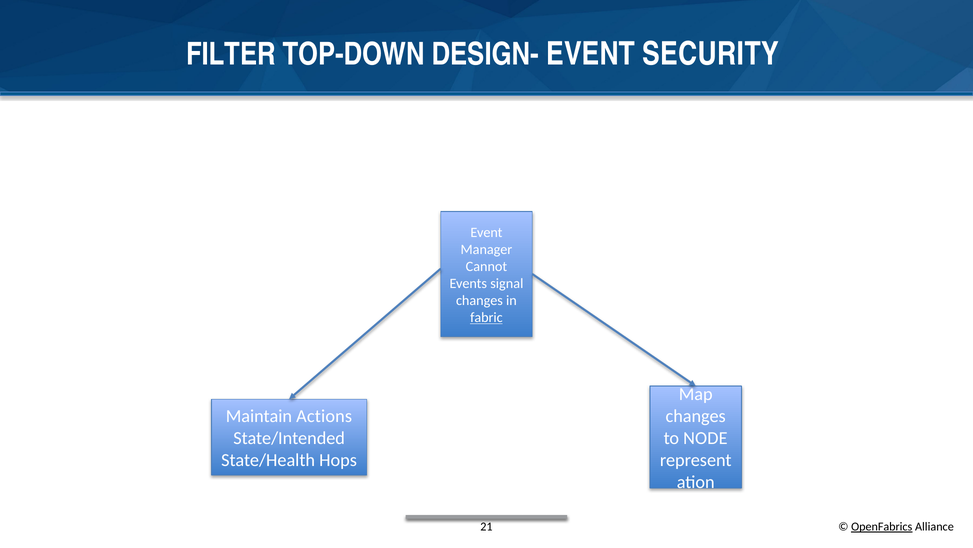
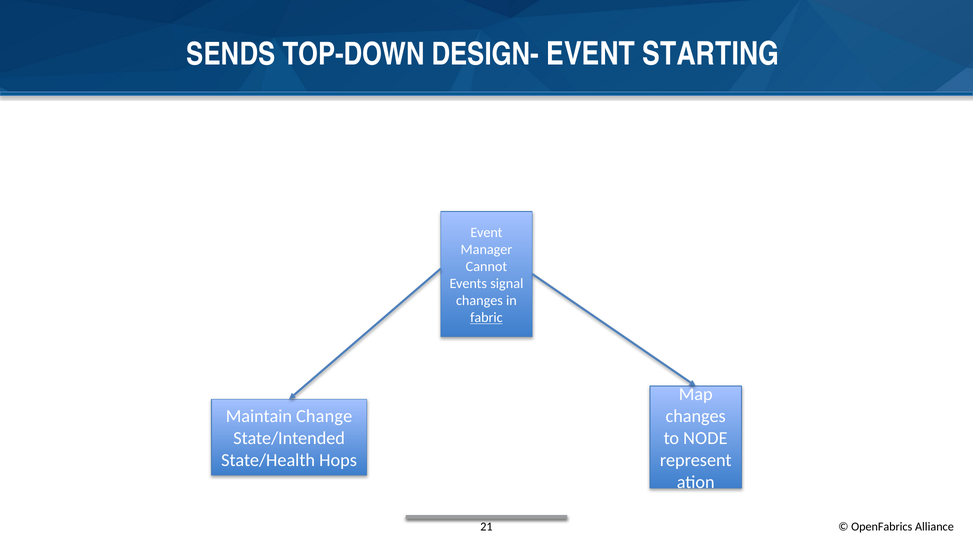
FILTER: FILTER -> SENDS (231, 55)
SECURITY: SECURITY -> STARTING (711, 54)
Actions: Actions -> Change (324, 416)
OpenFabrics underline: present -> none (882, 526)
